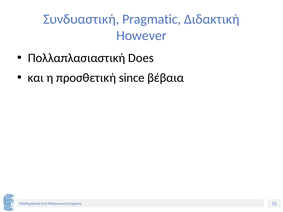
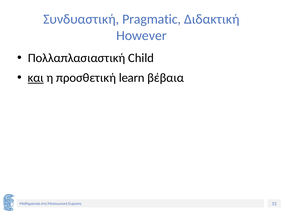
Does: Does -> Child (141, 58)
και underline: none -> present (36, 78)
since: since -> learn (132, 78)
